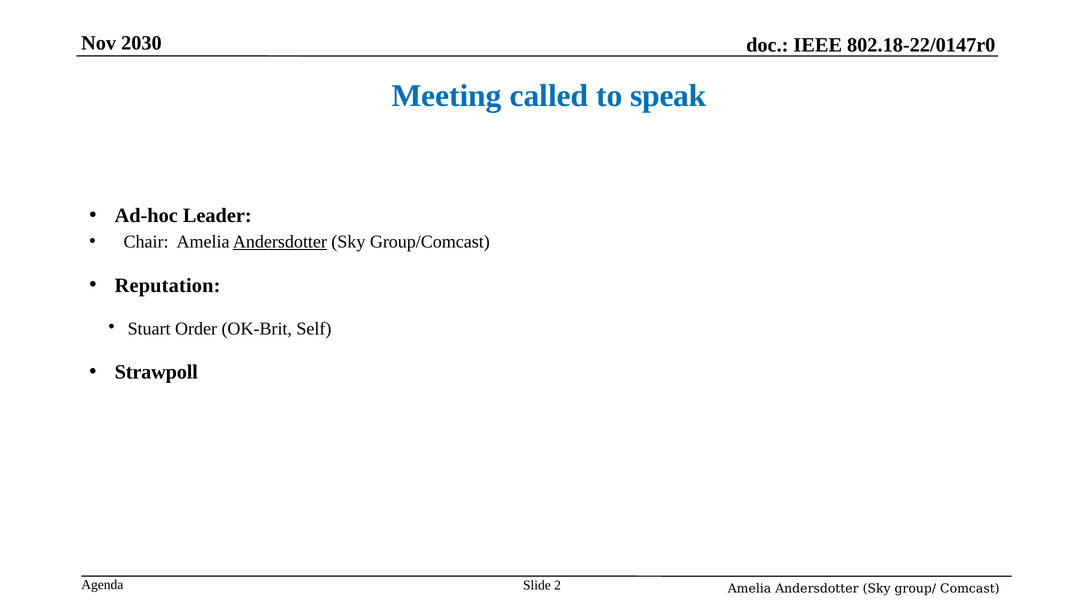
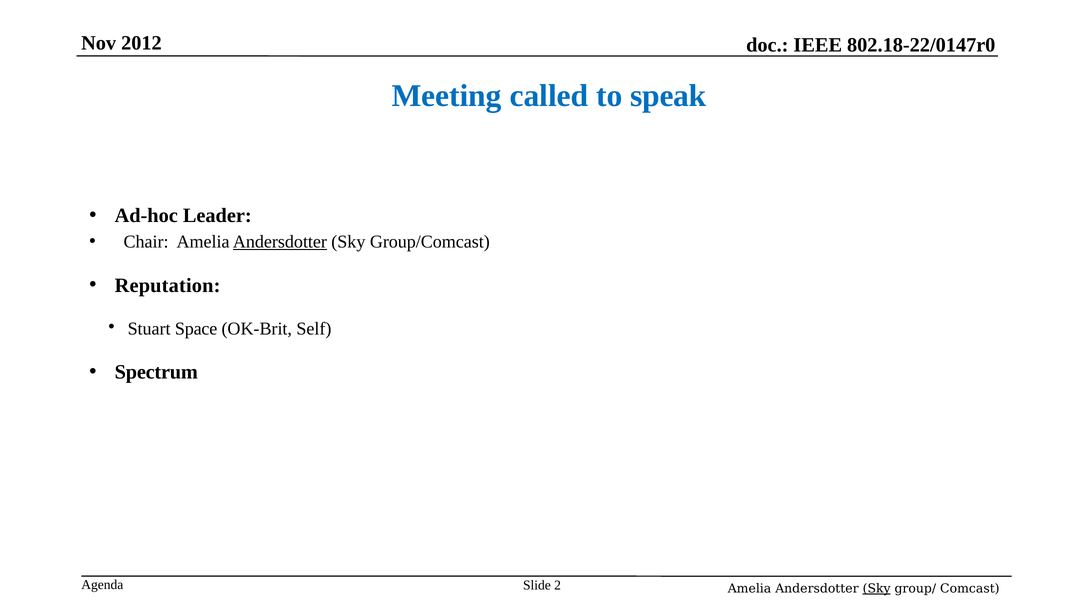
2030: 2030 -> 2012 (141, 43)
Order: Order -> Space (196, 328)
Strawpoll: Strawpoll -> Spectrum (156, 372)
Sky underline: none -> present (877, 588)
